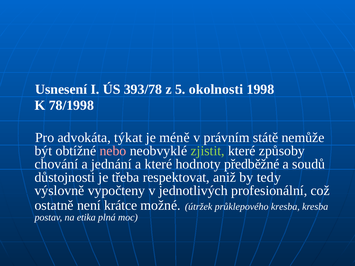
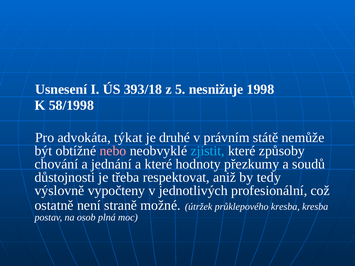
393/78: 393/78 -> 393/18 (143, 89)
okolnosti: okolnosti -> nesnižuje (216, 89)
78/1998: 78/1998 -> 58/1998 (71, 105)
méně: méně -> druhé (175, 138)
zjistit colour: light green -> light blue (208, 151)
předběžné: předběžné -> přezkumy (252, 164)
krátce: krátce -> straně (121, 206)
etika: etika -> osob (86, 218)
